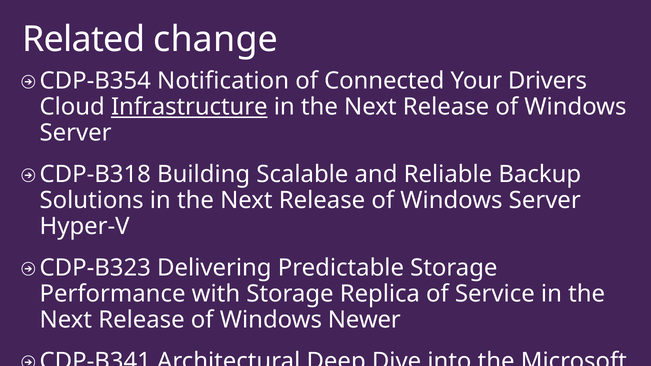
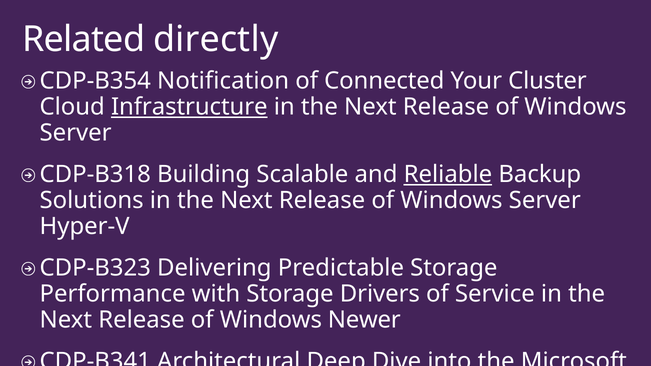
change: change -> directly (216, 39)
Drivers: Drivers -> Cluster (547, 81)
Reliable underline: none -> present (448, 175)
Replica: Replica -> Drivers (380, 294)
